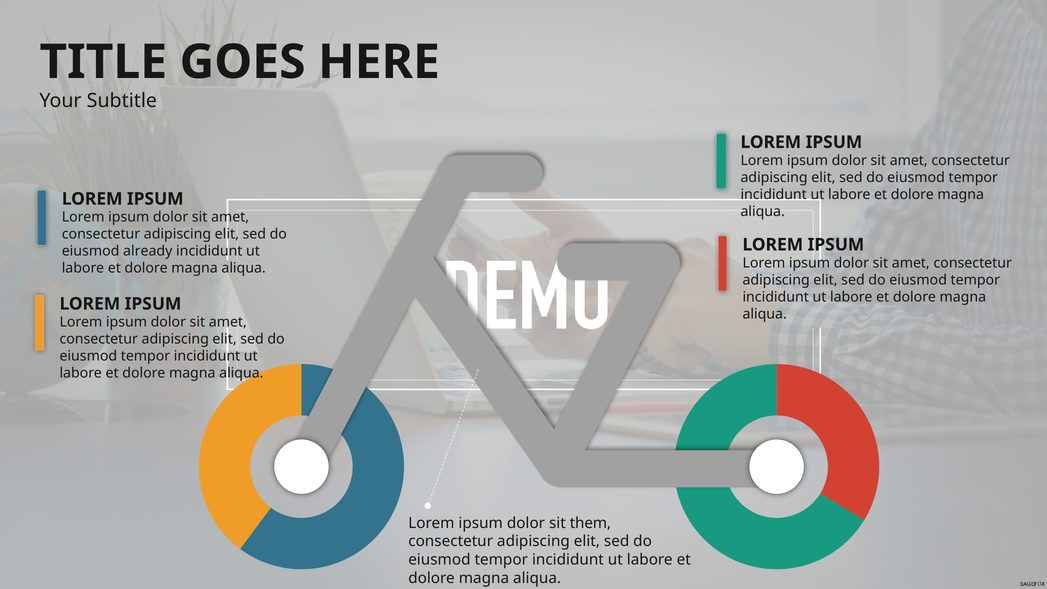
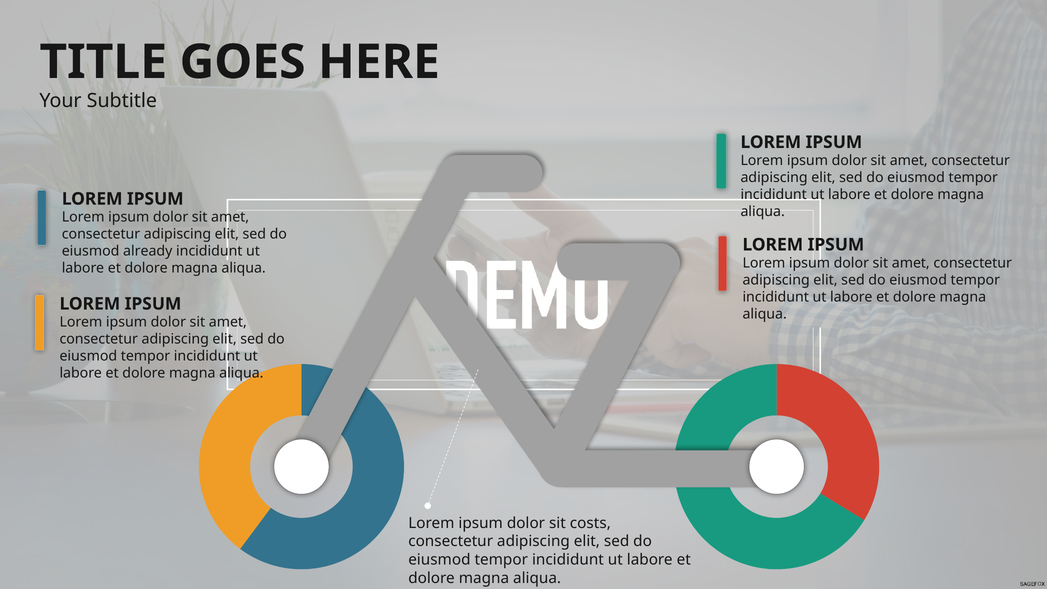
them: them -> costs (590, 523)
